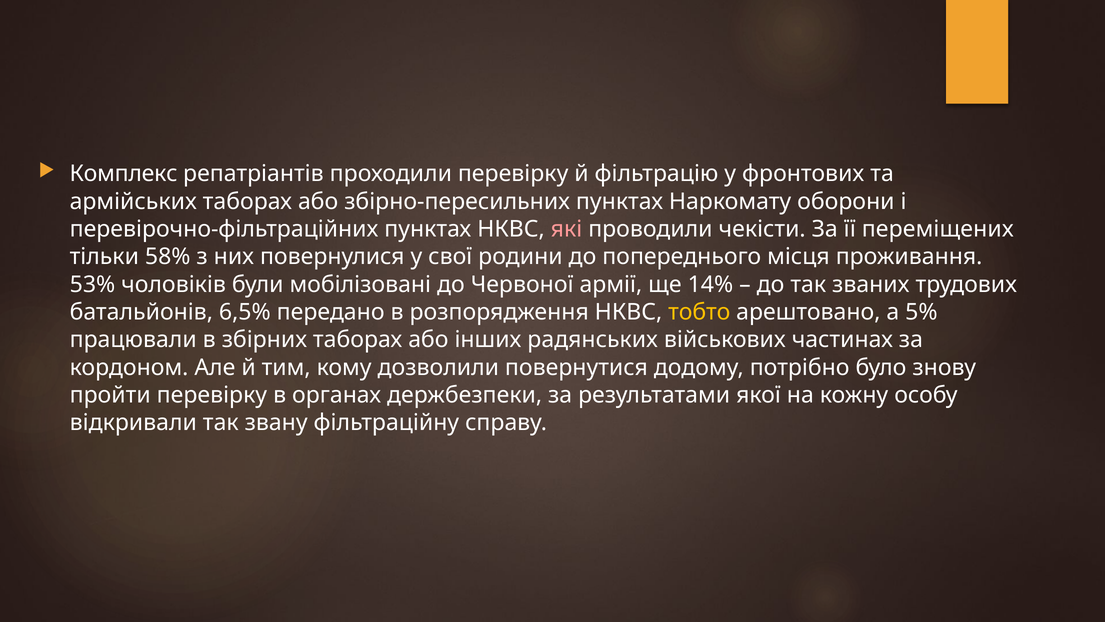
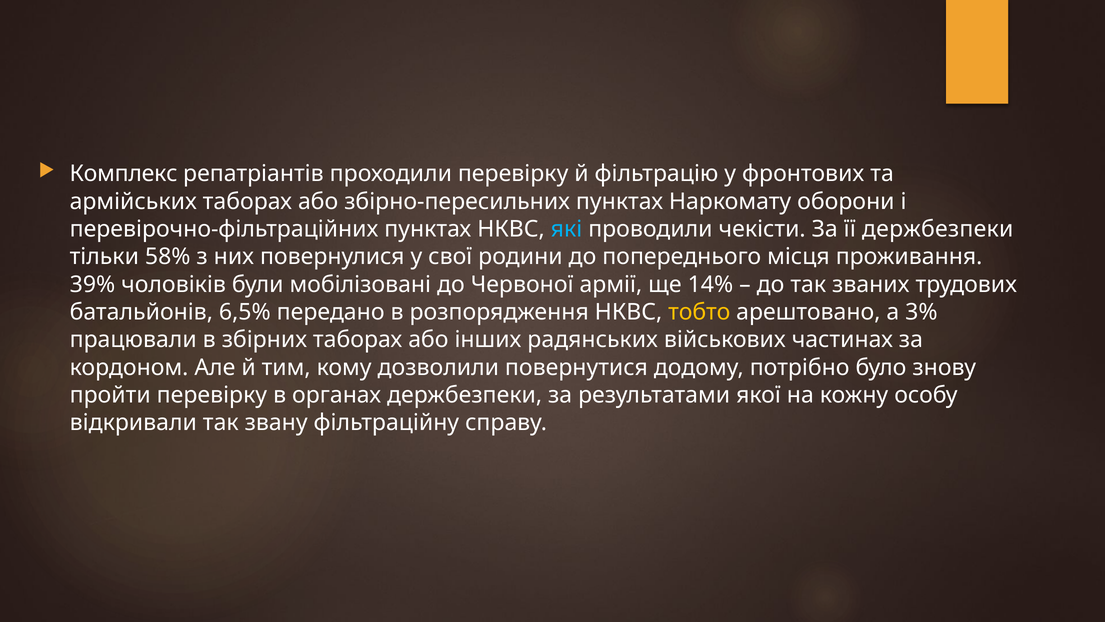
які colour: pink -> light blue (566, 229)
її переміщених: переміщених -> держбезпеки (938, 229)
53%: 53% -> 39% (92, 284)
5%: 5% -> 3% (921, 312)
